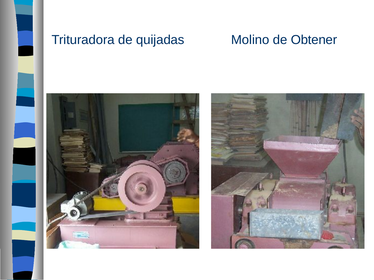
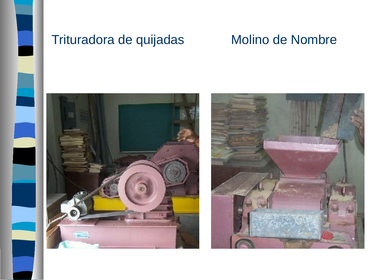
Obtener: Obtener -> Nombre (314, 40)
